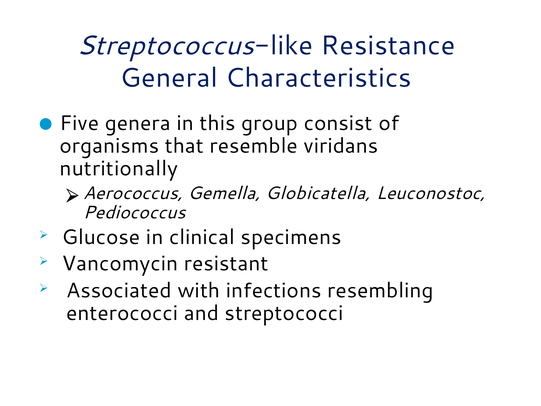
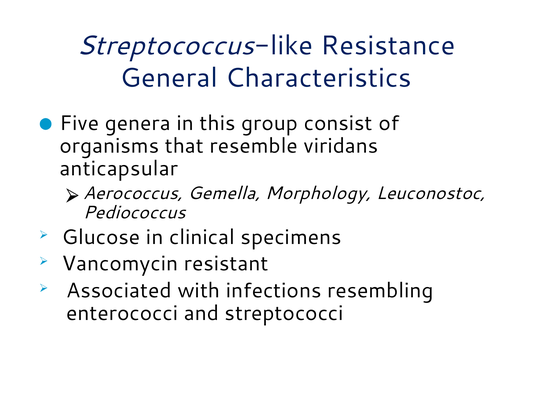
nutritionally: nutritionally -> anticapsular (119, 168)
Globicatella: Globicatella -> Morphology (318, 193)
